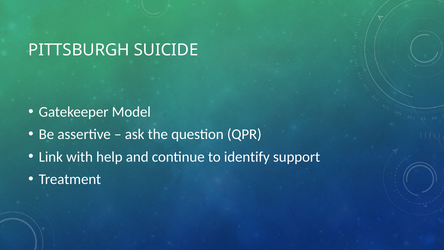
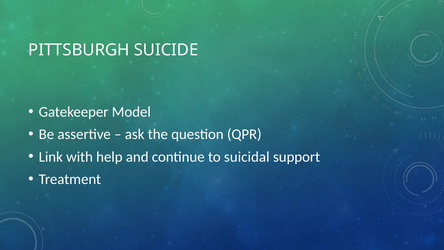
identify: identify -> suicidal (247, 157)
